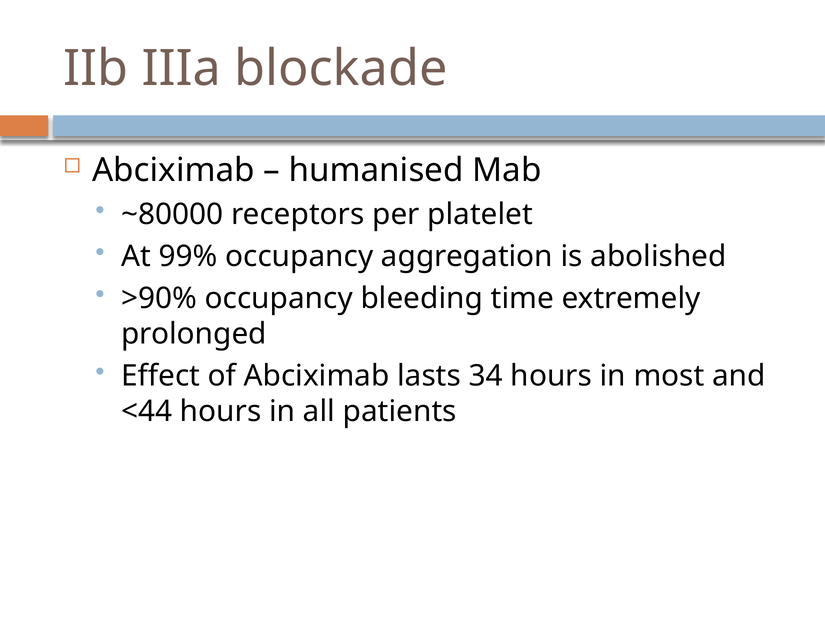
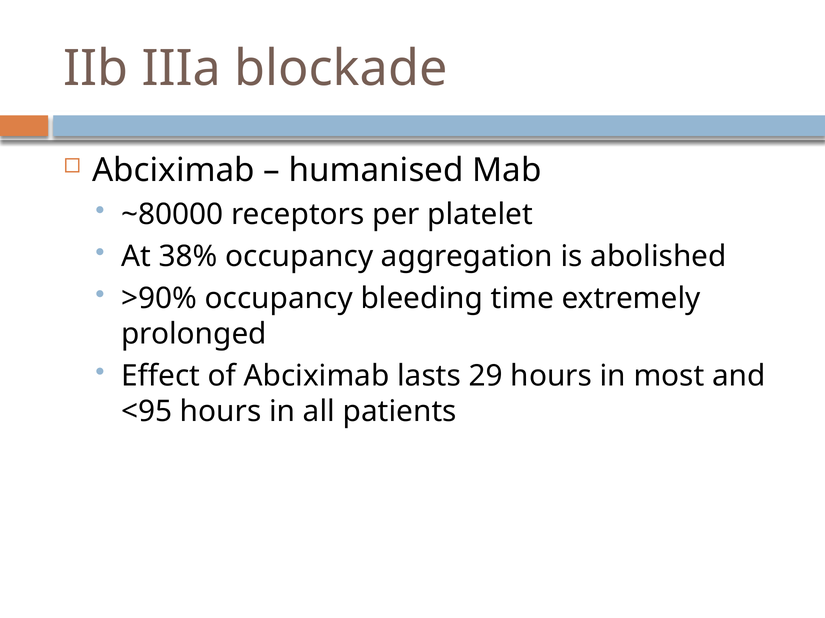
99%: 99% -> 38% (188, 257)
34: 34 -> 29 (486, 376)
<44: <44 -> <95 (147, 412)
